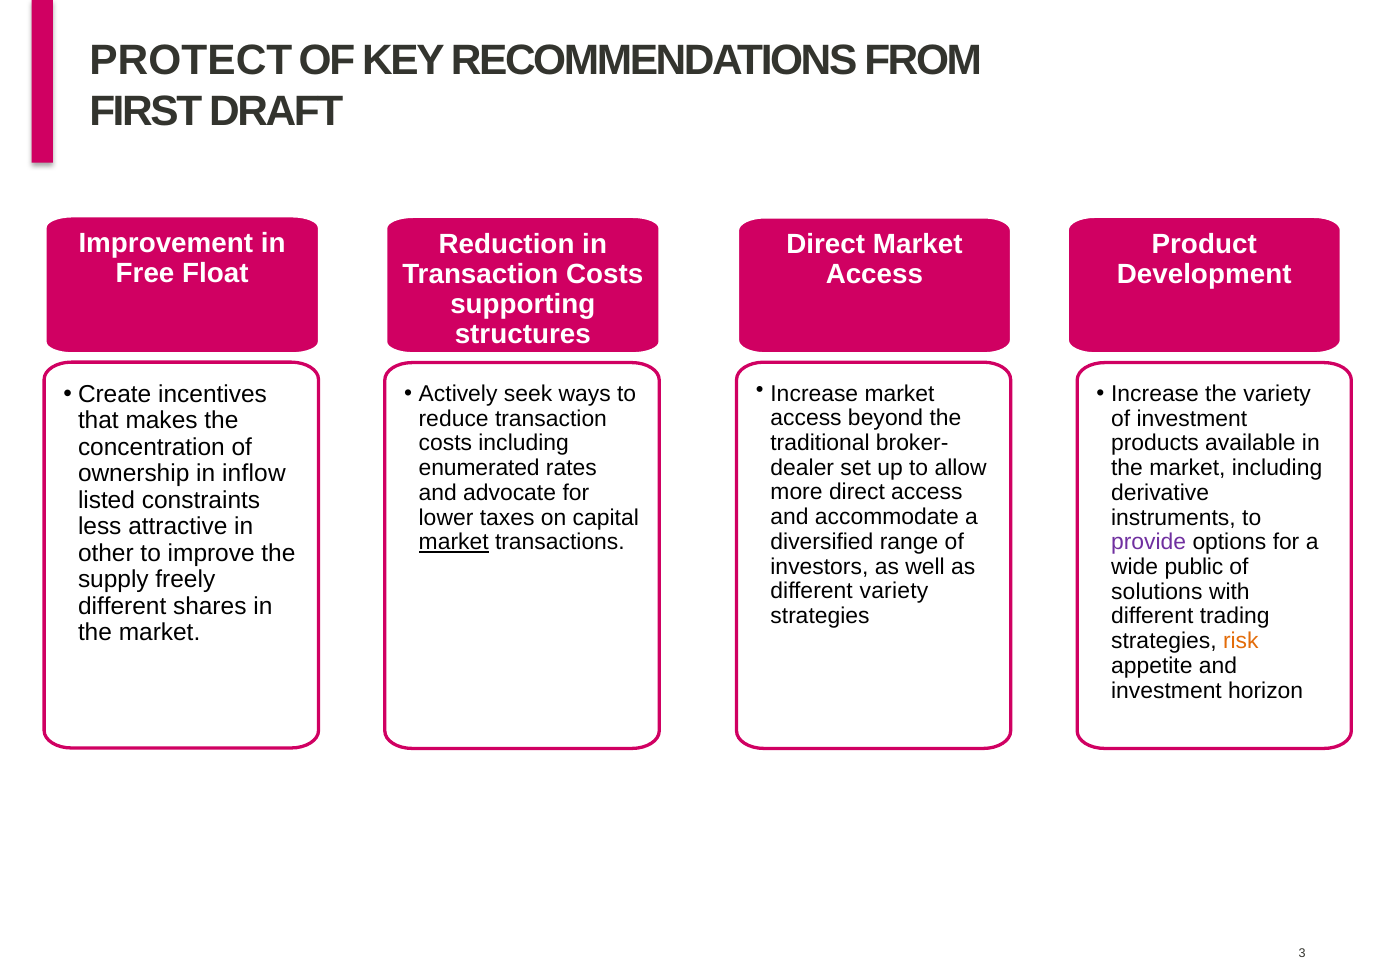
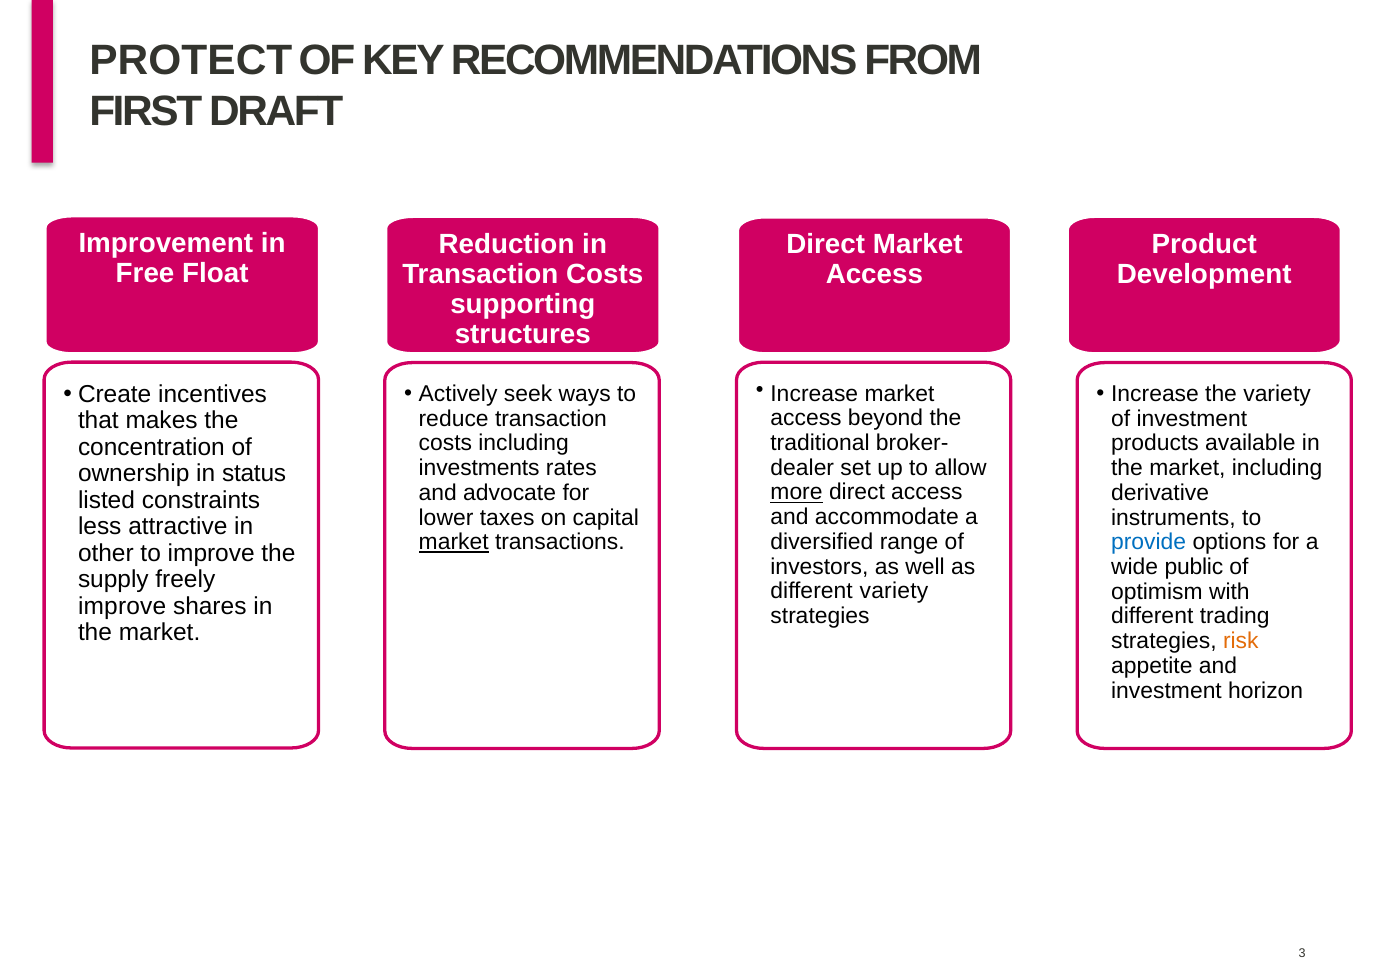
enumerated: enumerated -> investments (479, 468)
inflow: inflow -> status (254, 474)
more underline: none -> present (797, 493)
provide colour: purple -> blue (1149, 542)
solutions: solutions -> optimism (1157, 592)
different: different -> improve (122, 606)
